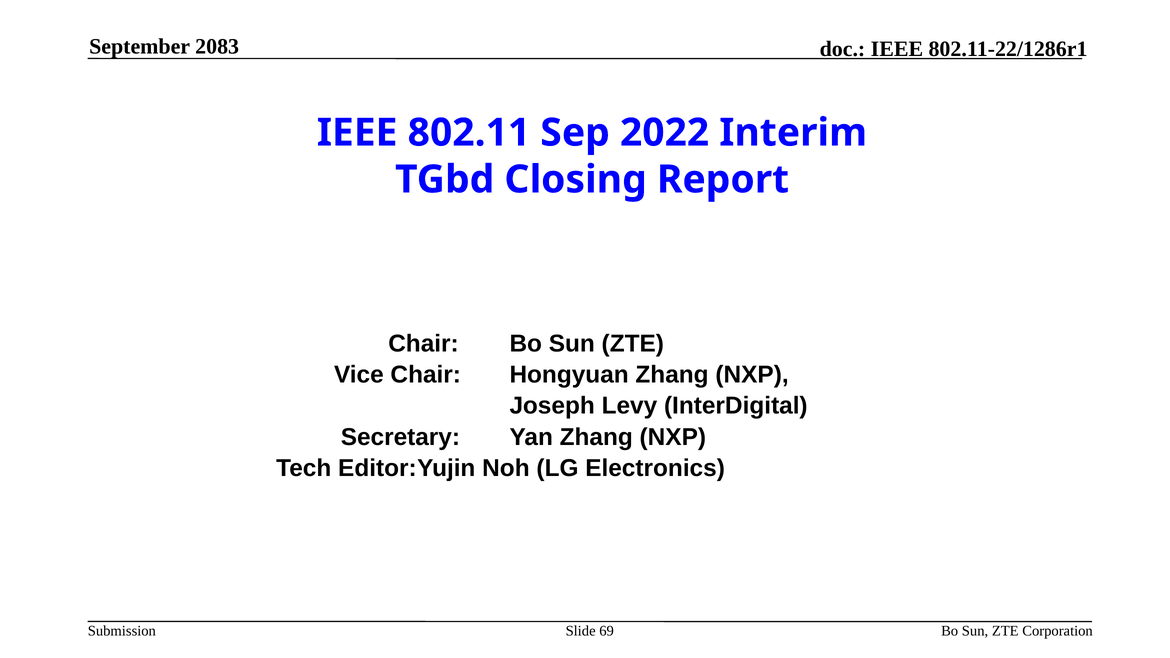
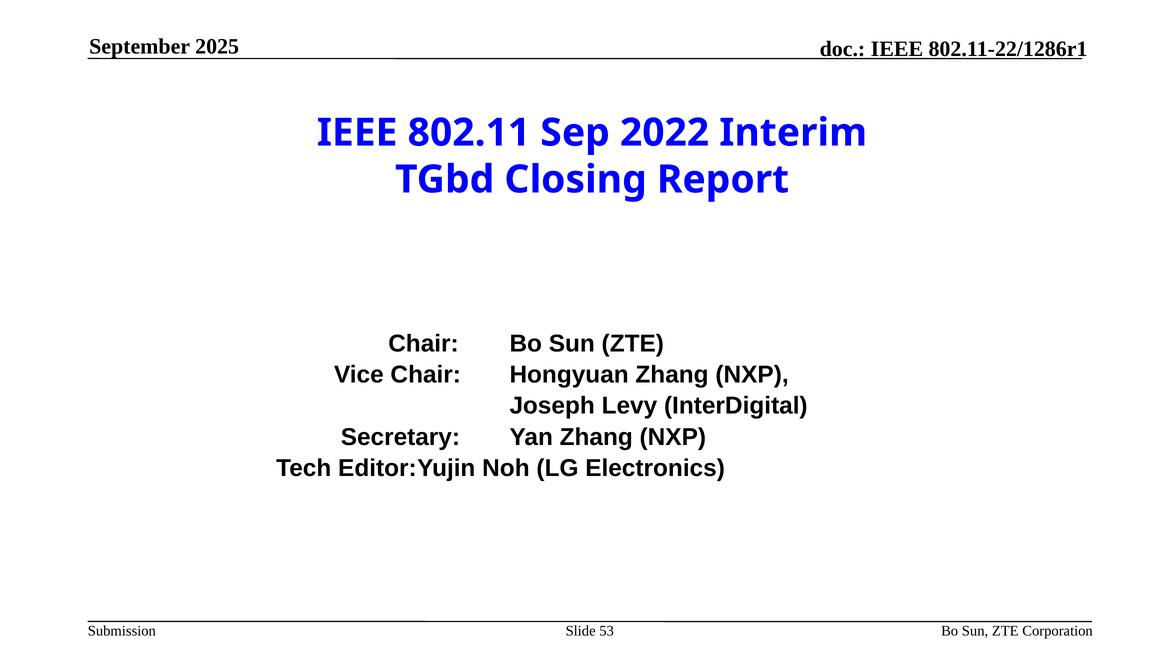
2083: 2083 -> 2025 (217, 47)
69: 69 -> 53 (607, 631)
